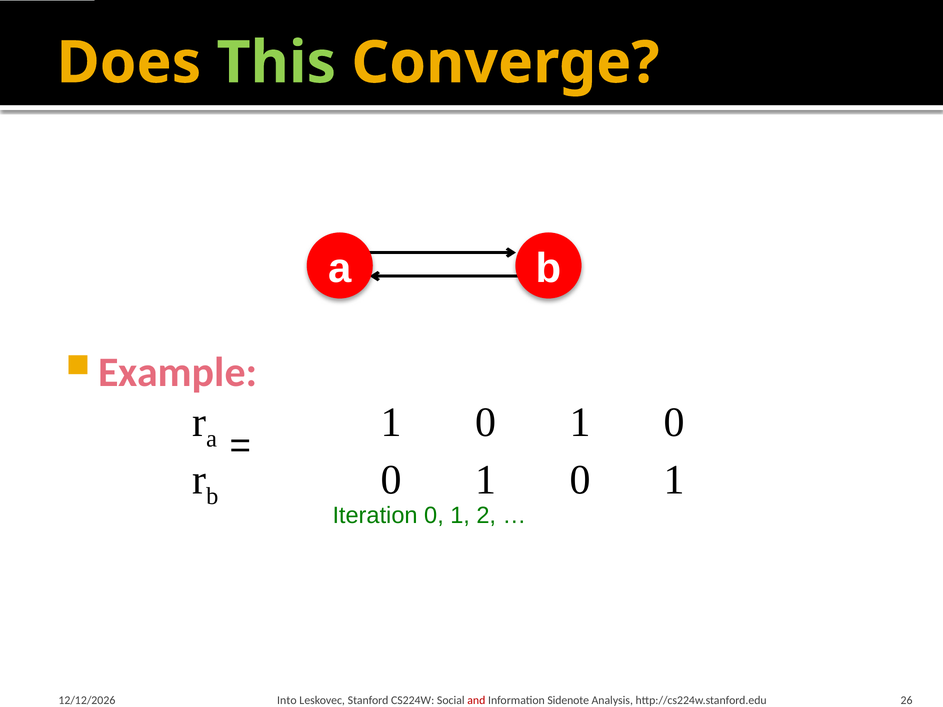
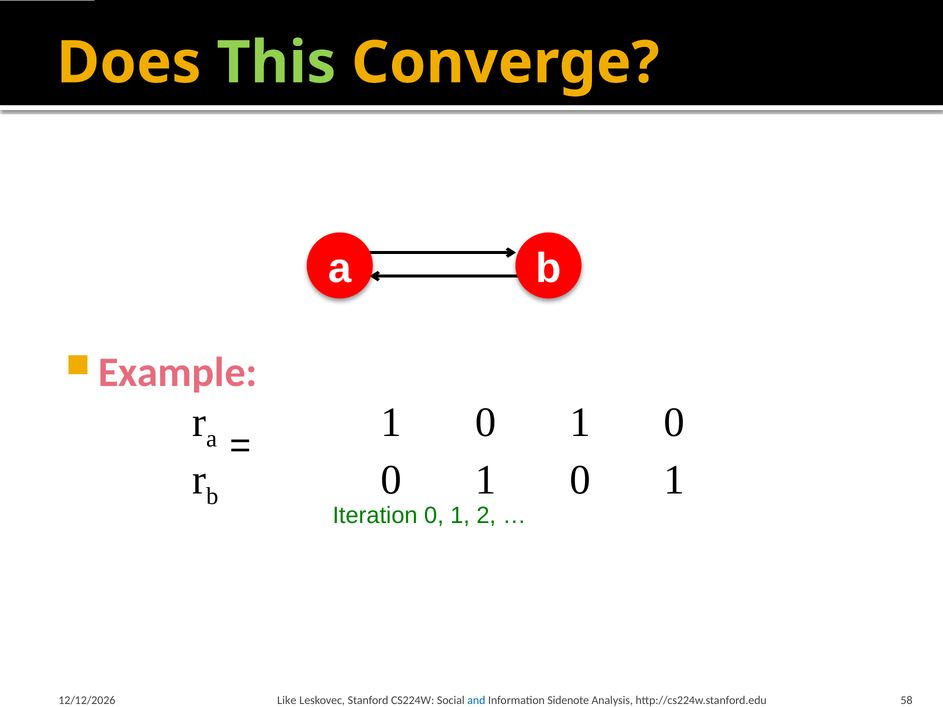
Into: Into -> Like (287, 701)
and colour: red -> blue (476, 701)
26: 26 -> 58 (907, 701)
